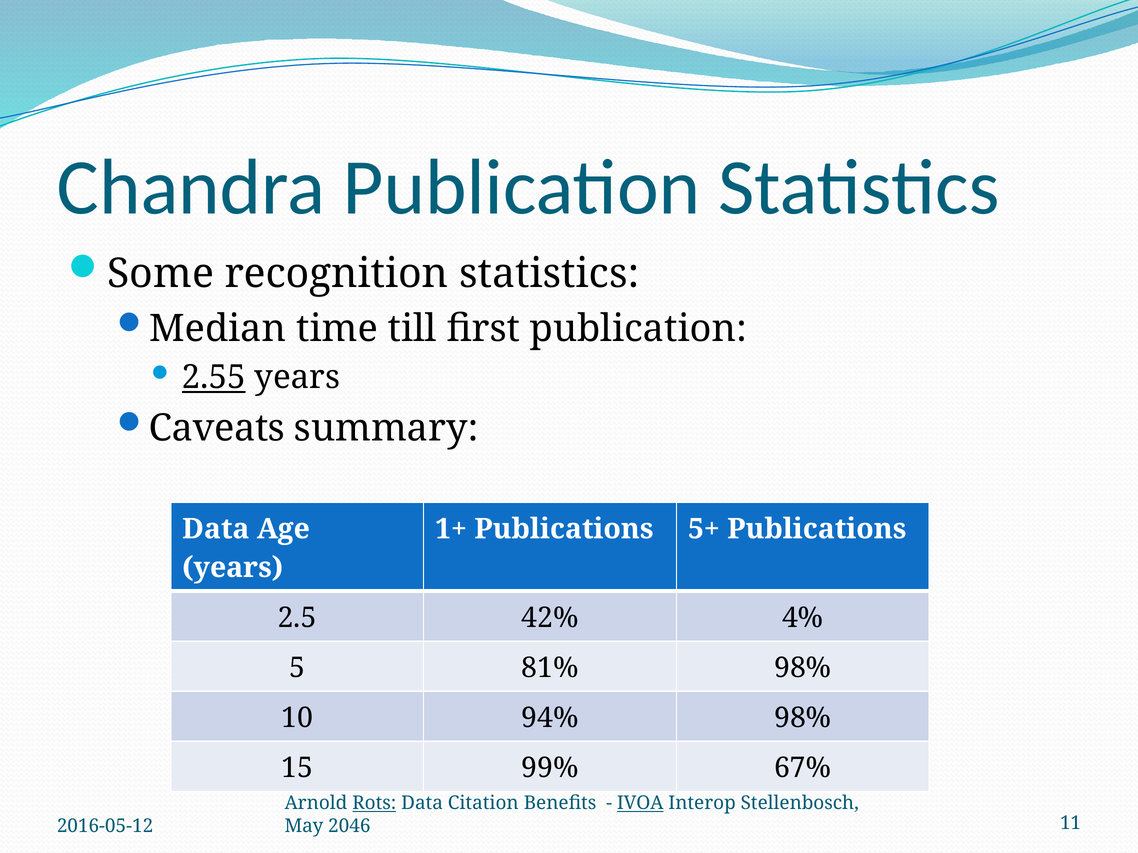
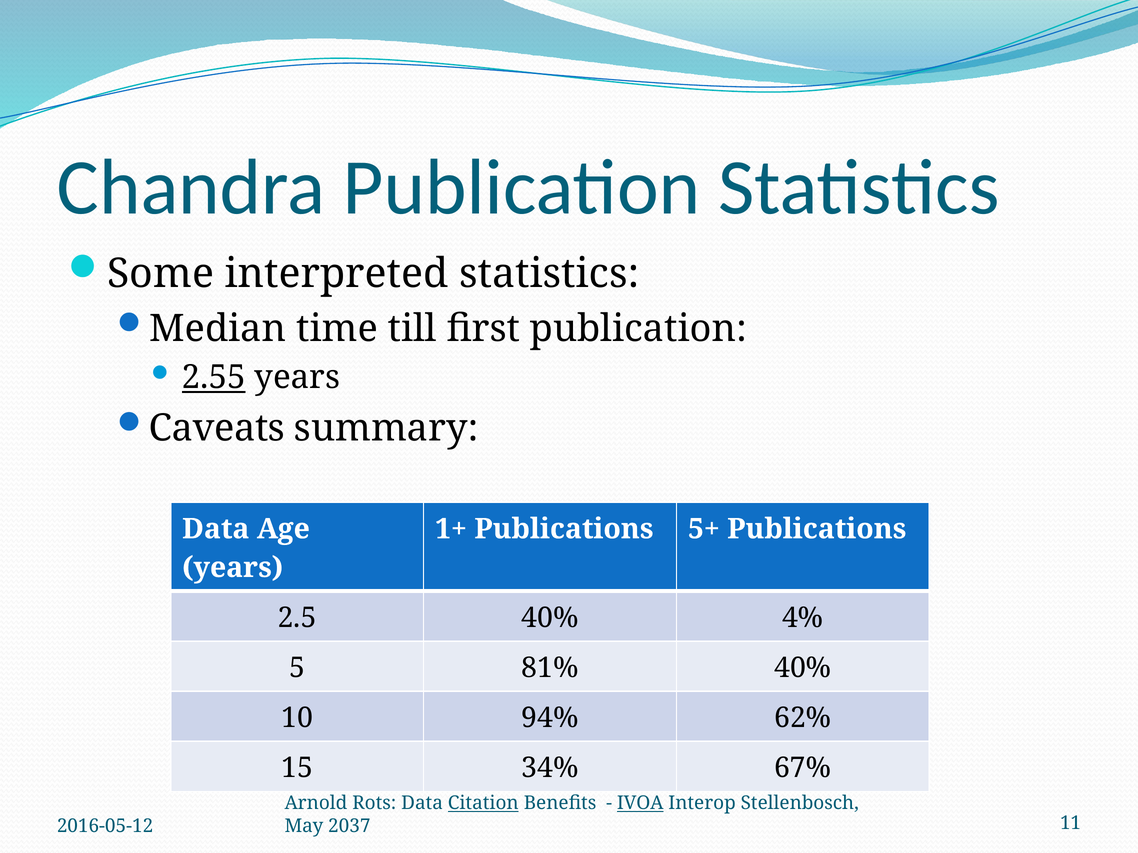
recognition: recognition -> interpreted (336, 274)
2.5 42%: 42% -> 40% (550, 618)
81% 98%: 98% -> 40% (803, 668)
94% 98%: 98% -> 62% (803, 718)
99%: 99% -> 34% (550, 768)
Rots underline: present -> none (374, 804)
Citation underline: none -> present (483, 804)
2046: 2046 -> 2037 (349, 826)
